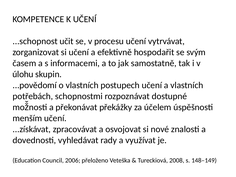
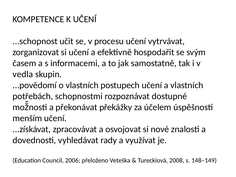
úlohu: úlohu -> vedla (23, 74)
